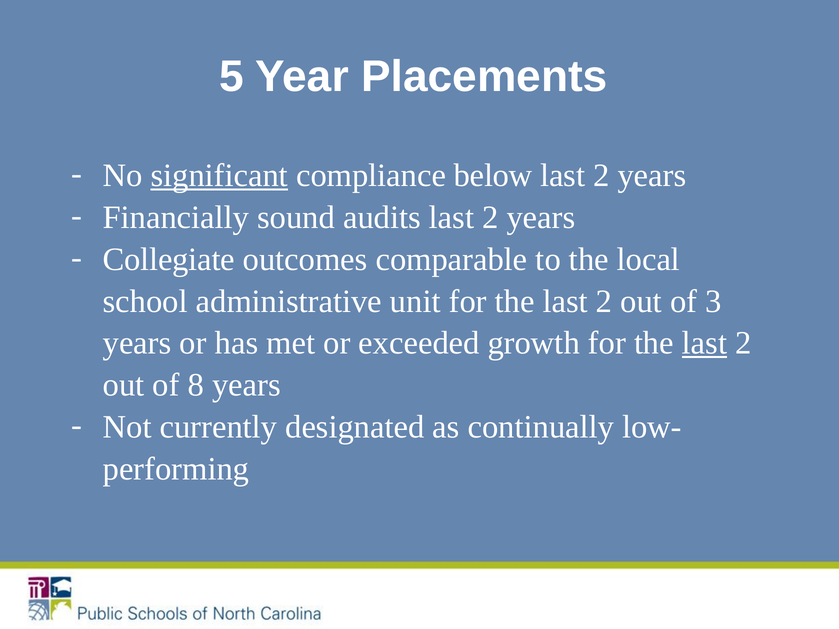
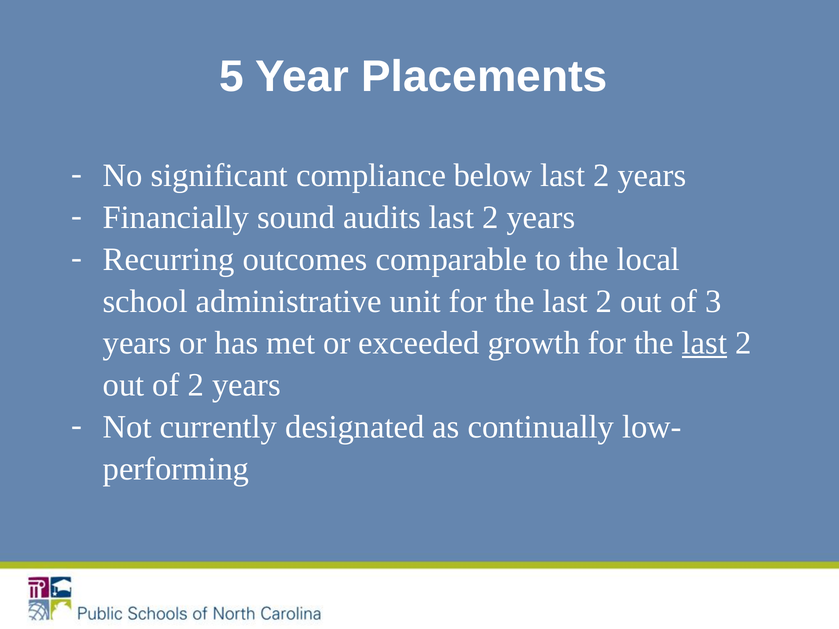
significant underline: present -> none (219, 176)
Collegiate: Collegiate -> Recurring (169, 259)
of 8: 8 -> 2 (196, 385)
